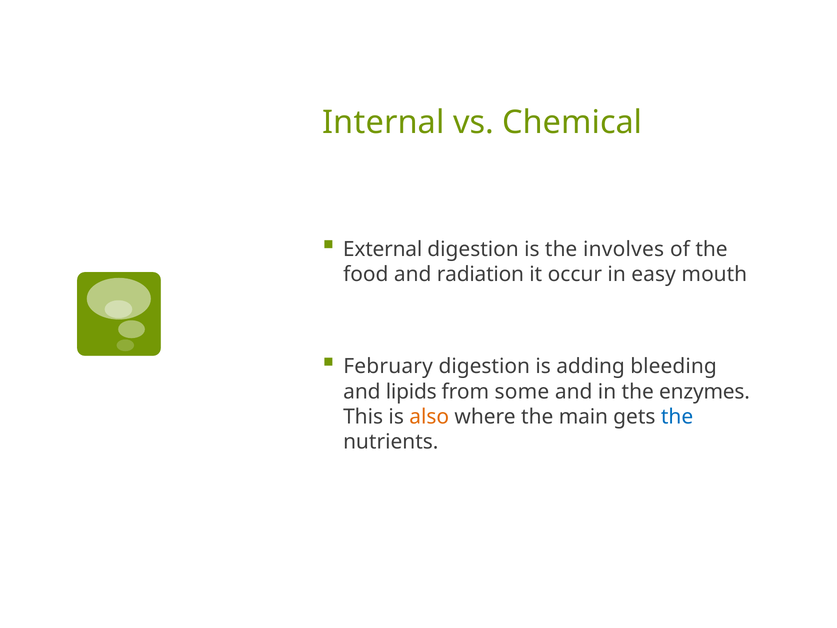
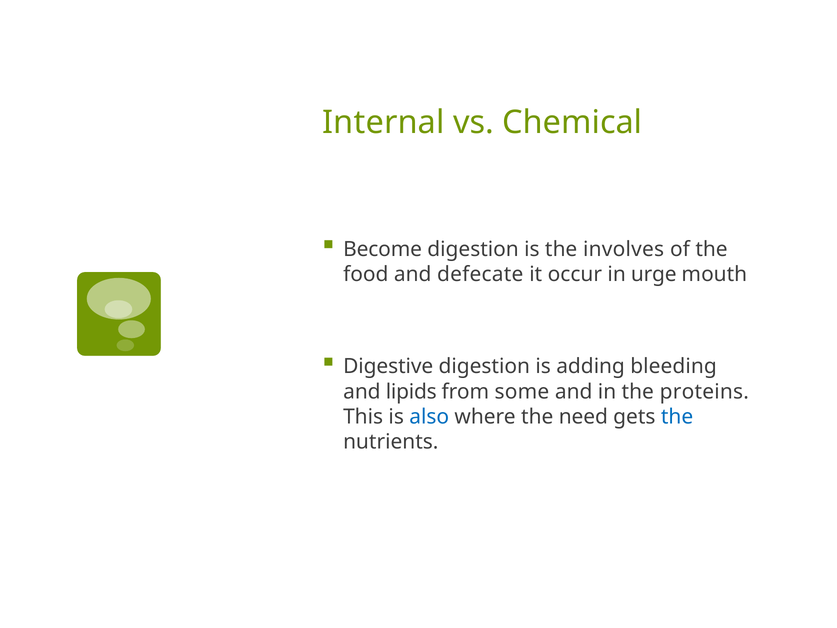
External: External -> Become (383, 249)
radiation: radiation -> defecate (480, 274)
easy: easy -> urge (654, 274)
February: February -> Digestive (388, 366)
enzymes: enzymes -> proteins (704, 392)
also colour: orange -> blue (429, 417)
main: main -> need (583, 417)
